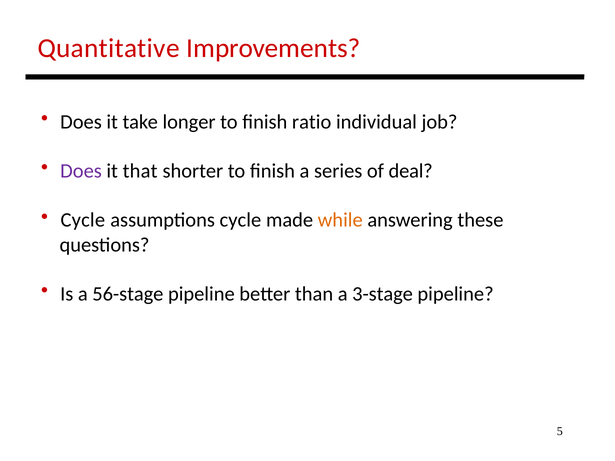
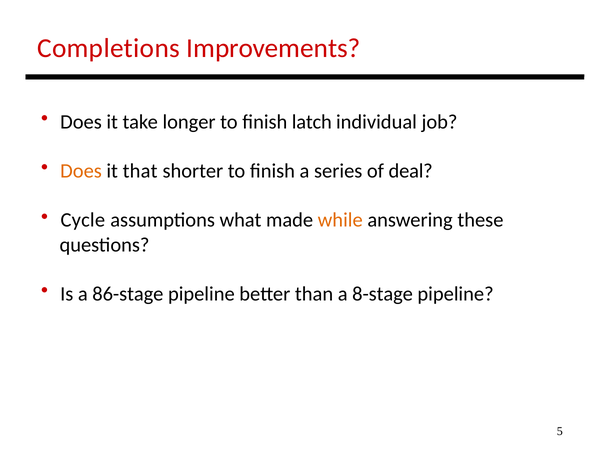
Quantitative: Quantitative -> Completions (109, 48)
ratio: ratio -> latch (312, 122)
Does colour: purple -> orange (81, 171)
assumptions cycle: cycle -> what (240, 220)
56-stage: 56-stage -> 86-stage (128, 294)
3-stage: 3-stage -> 8-stage (383, 294)
